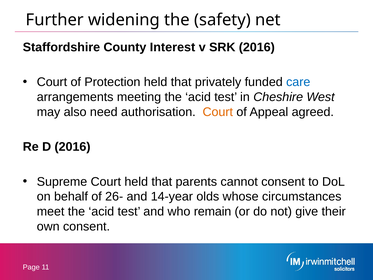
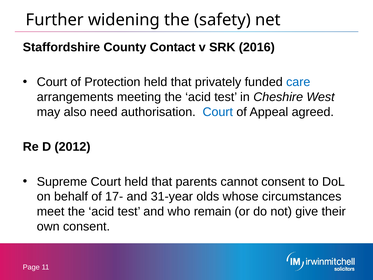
Interest: Interest -> Contact (173, 47)
Court colour: orange -> blue (218, 112)
D 2016: 2016 -> 2012 (73, 147)
26-: 26- -> 17- (114, 196)
14-year: 14-year -> 31-year (172, 196)
